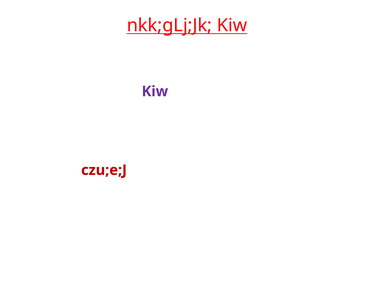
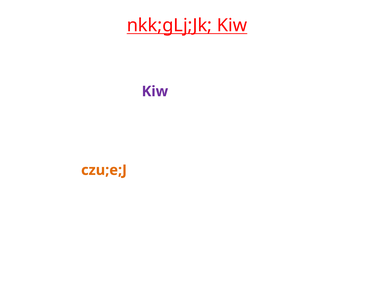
czu;e;J colour: red -> orange (104, 170)
